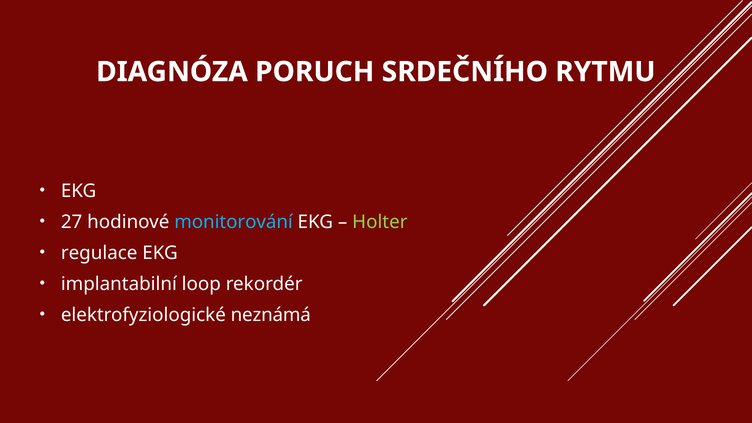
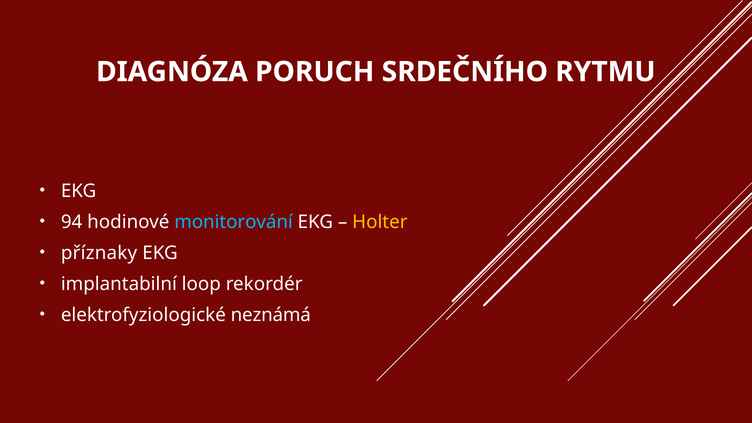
27: 27 -> 94 (72, 222)
Holter colour: light green -> yellow (380, 222)
regulace: regulace -> příznaky (99, 253)
